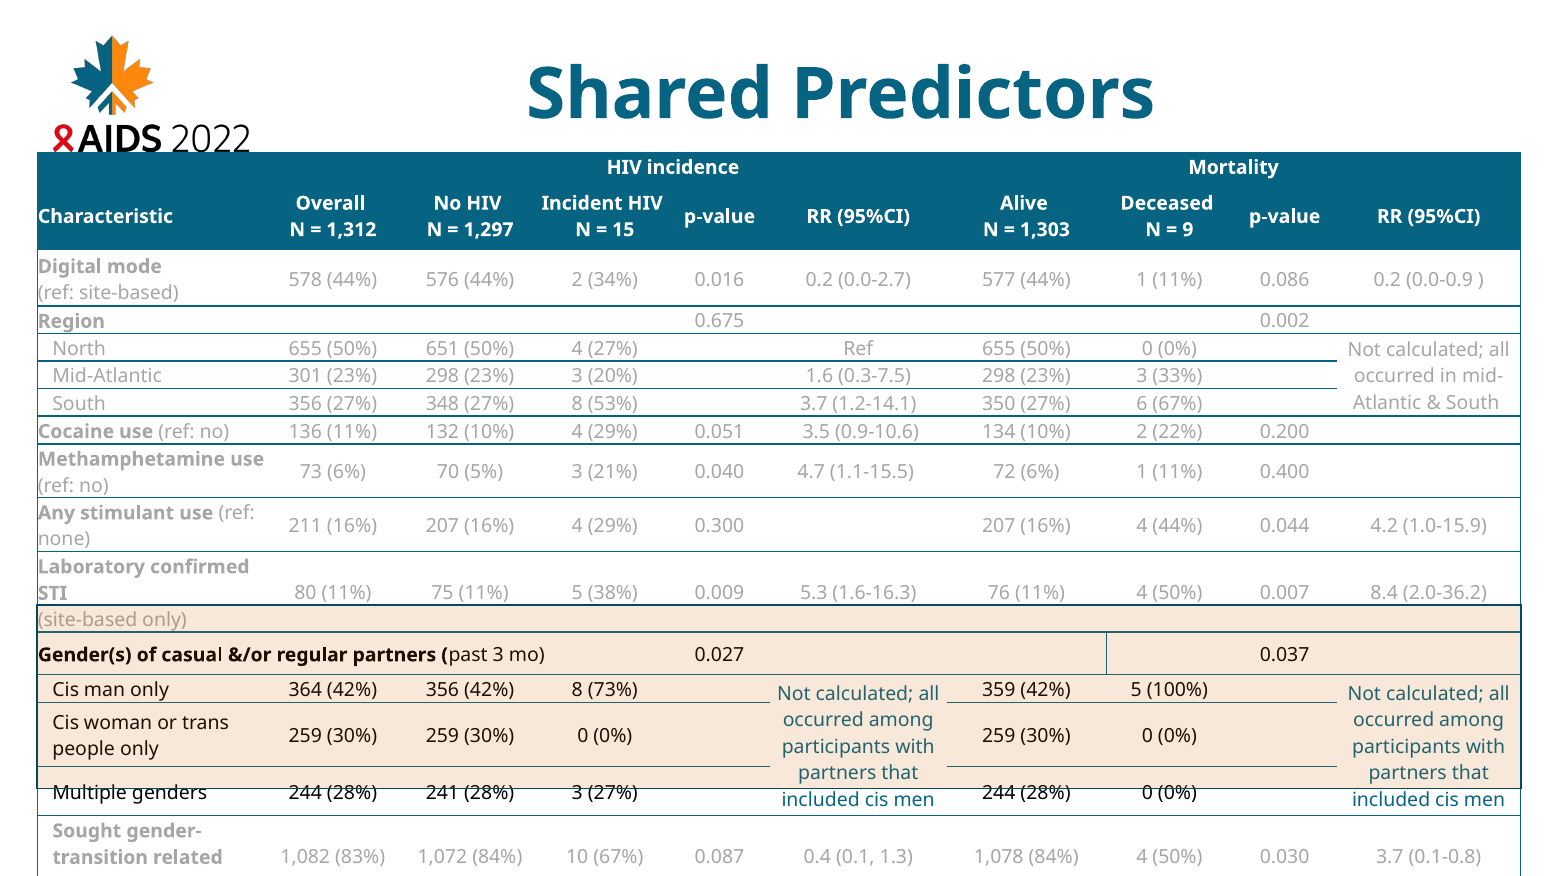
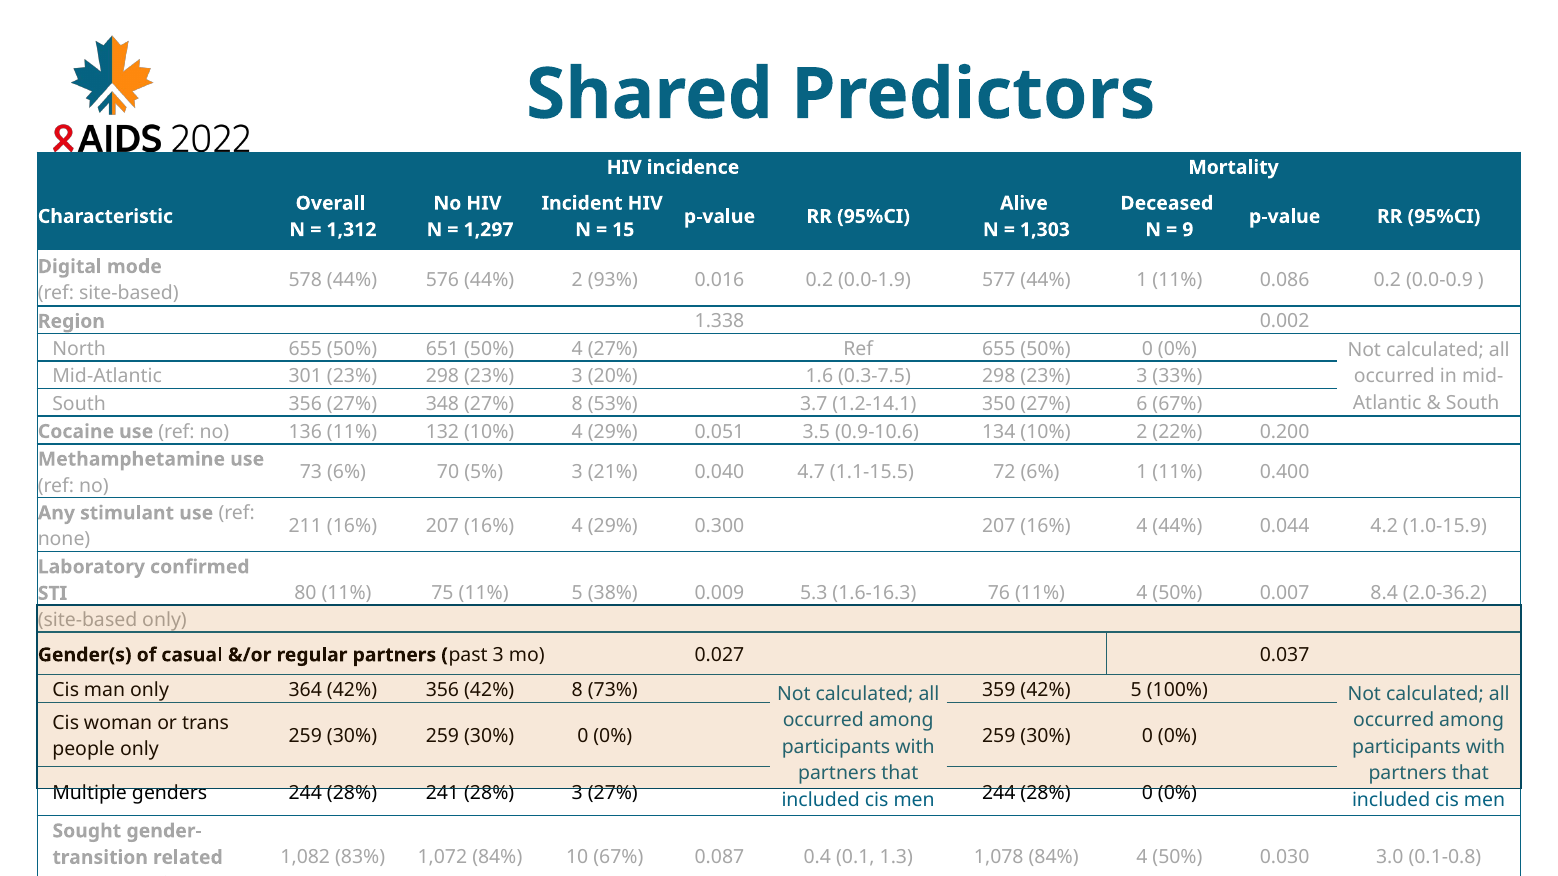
34%: 34% -> 93% (613, 280)
0.0-2.7: 0.0-2.7 -> 0.0-1.9 (875, 280)
0.675: 0.675 -> 1.338 (719, 321)
0.030 3.7: 3.7 -> 3.0 (1390, 857)
